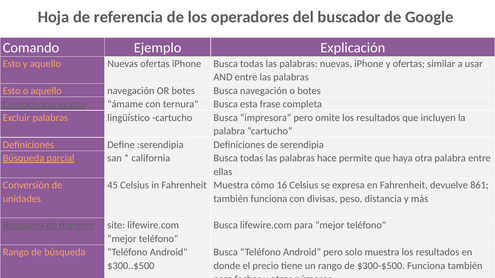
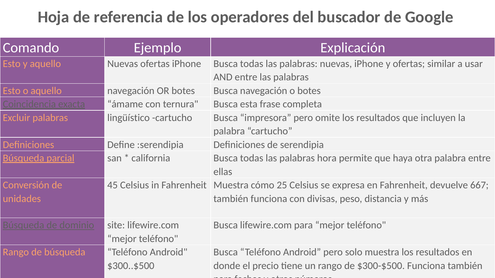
hace: hace -> hora (327, 158)
16: 16 -> 25 (282, 185)
861: 861 -> 667 (479, 185)
